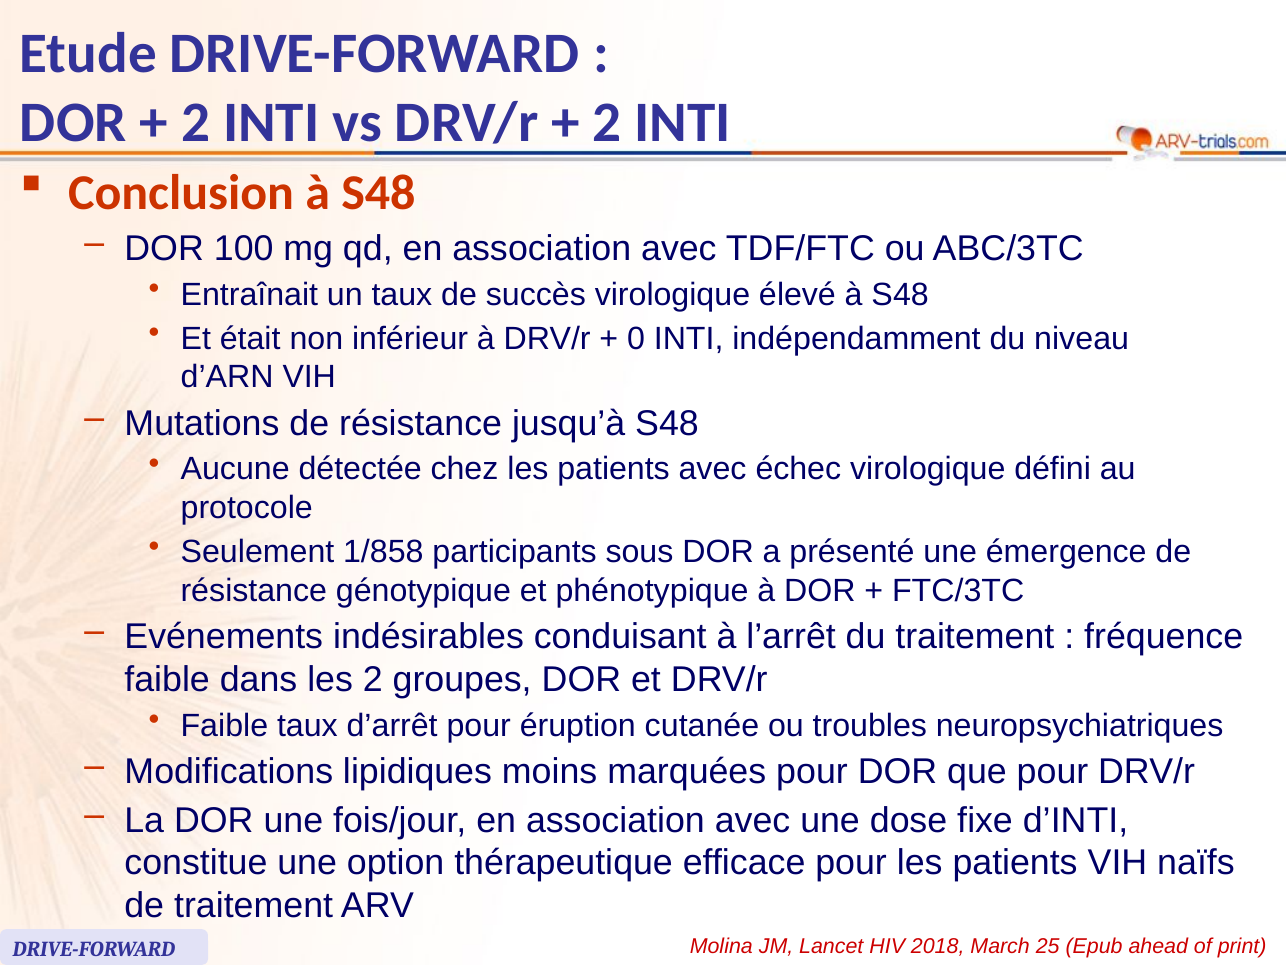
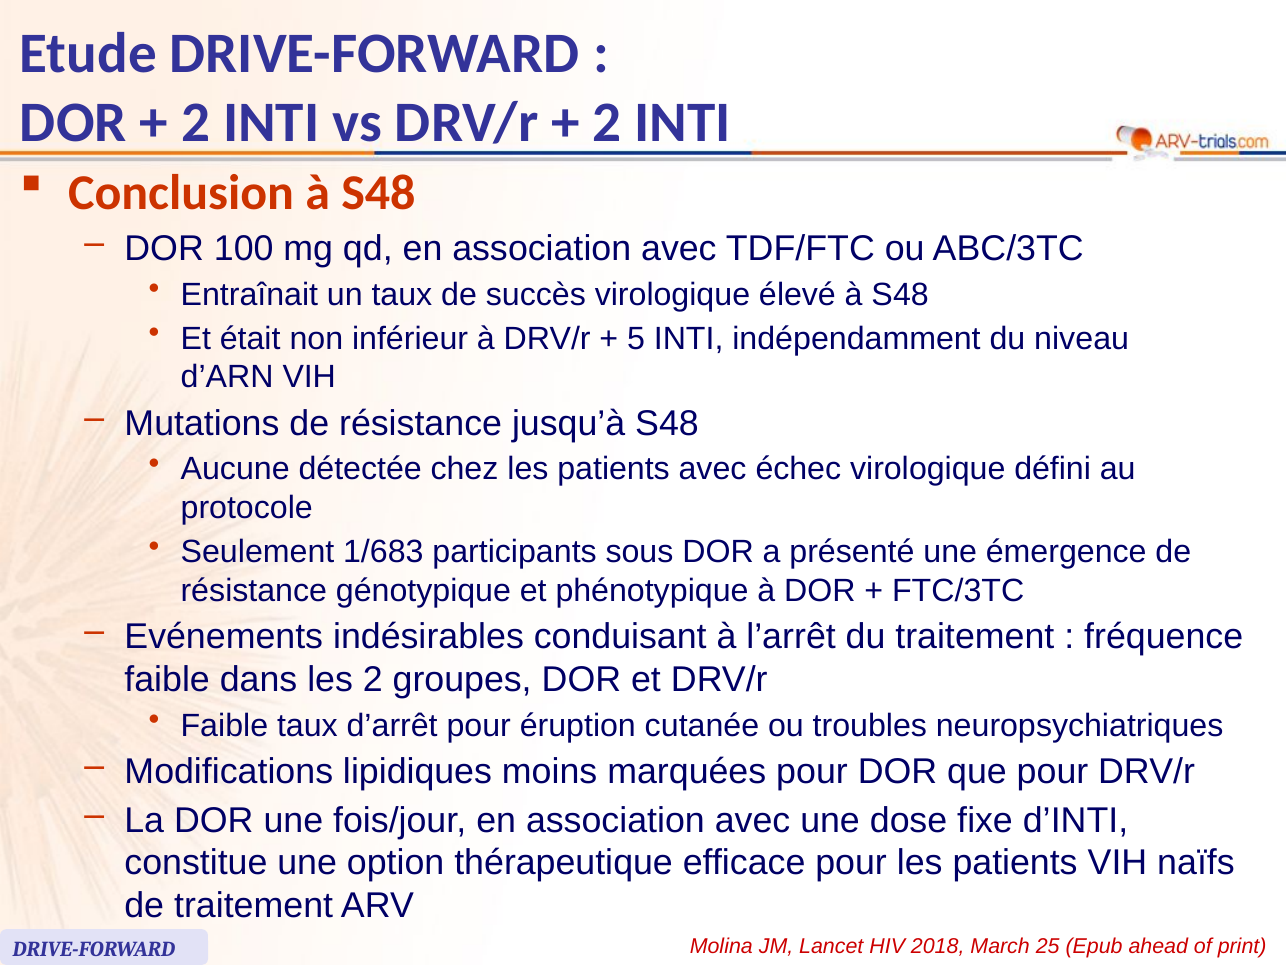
0: 0 -> 5 (636, 338)
1/858: 1/858 -> 1/683 (383, 552)
